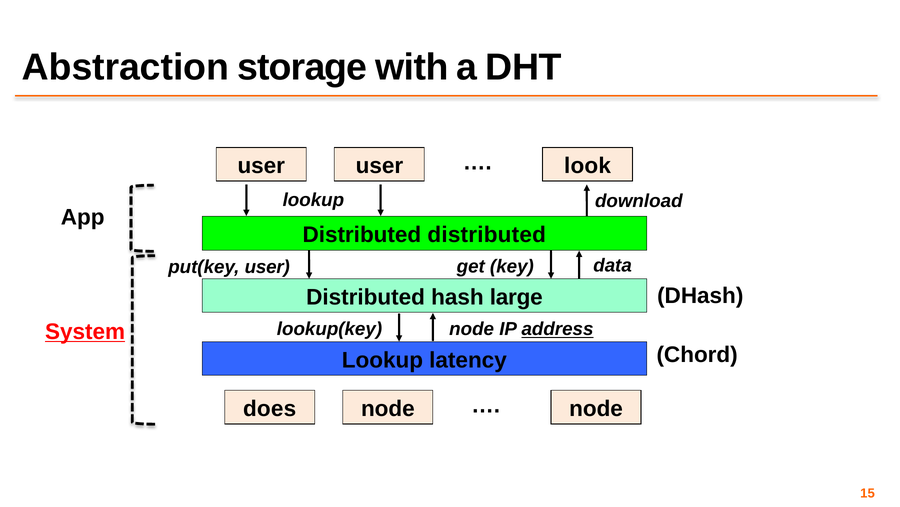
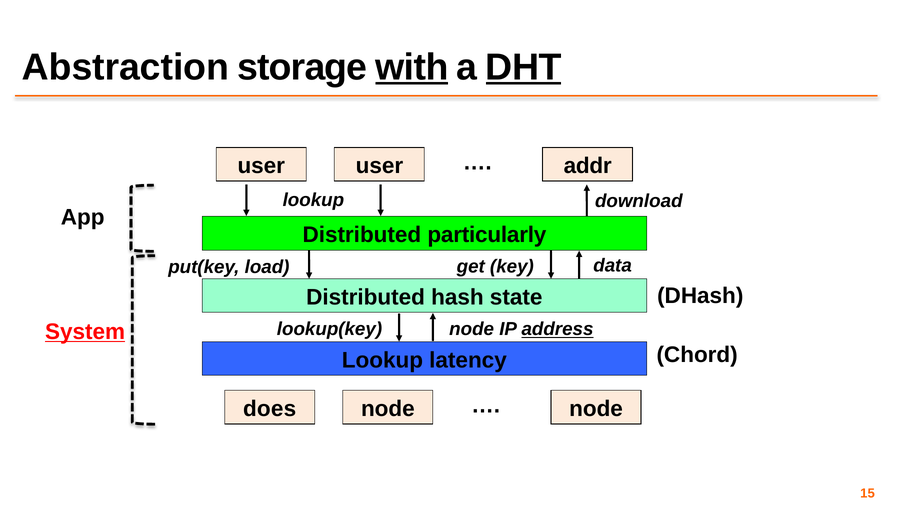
with underline: none -> present (412, 67)
DHT underline: none -> present (524, 67)
look: look -> addr (588, 166)
Distributed distributed: distributed -> particularly (487, 235)
put(key user: user -> load (267, 267)
large: large -> state (516, 297)
